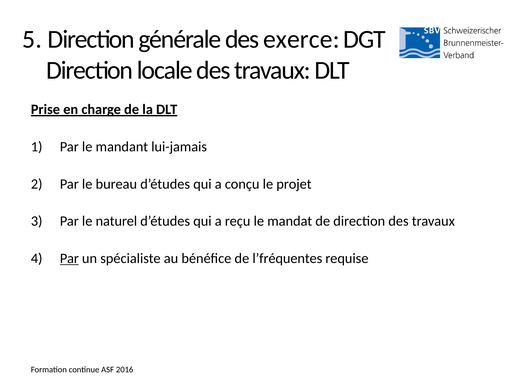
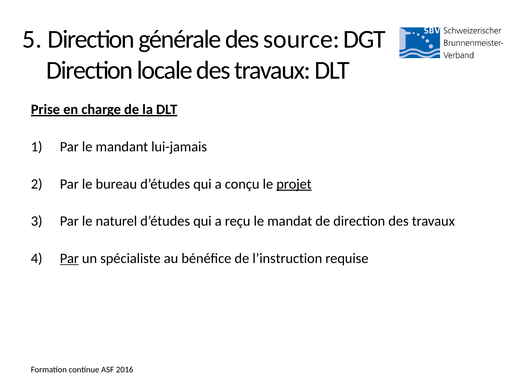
exerce: exerce -> source (301, 39)
projet underline: none -> present (294, 184)
l’fréquentes: l’fréquentes -> l’instruction (287, 258)
